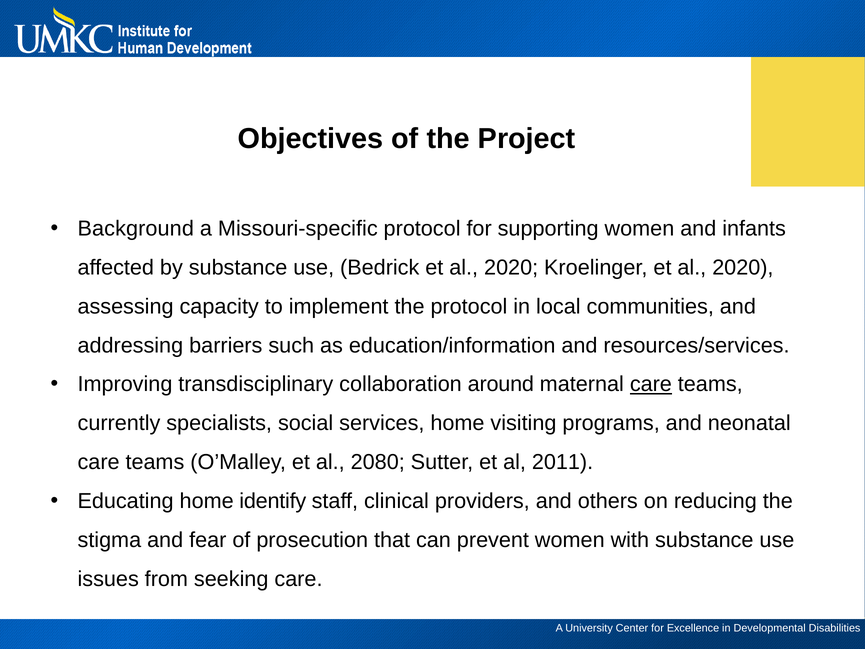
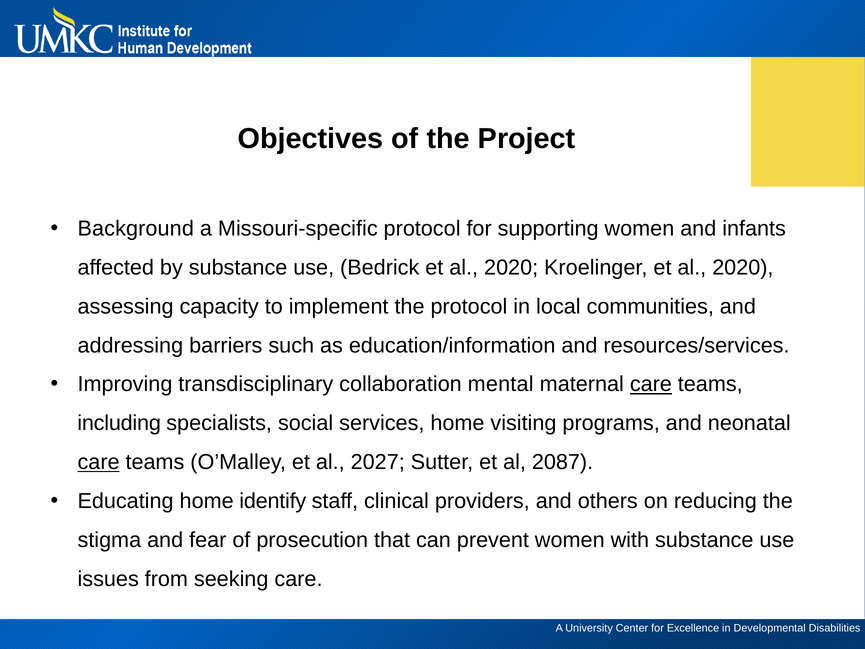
around: around -> mental (501, 384)
currently: currently -> including (119, 423)
care underline: none -> present (99, 462)
2080: 2080 -> 2027 (378, 462)
2011: 2011 -> 2087 (563, 462)
